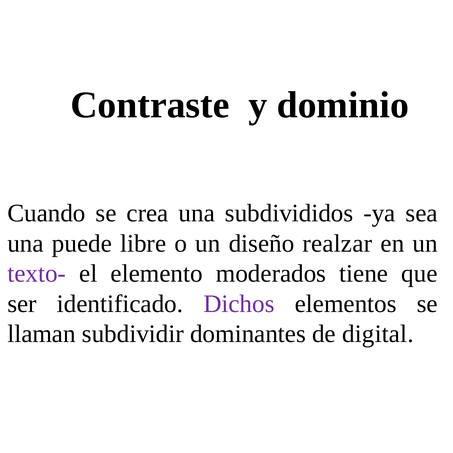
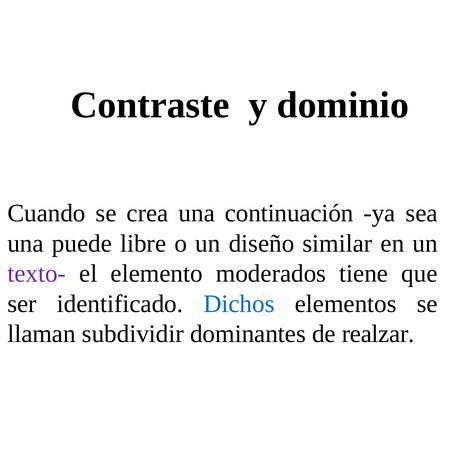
subdivididos: subdivididos -> continuación (289, 213)
realzar: realzar -> similar (337, 243)
Dichos colour: purple -> blue (239, 304)
digital: digital -> realzar (378, 334)
